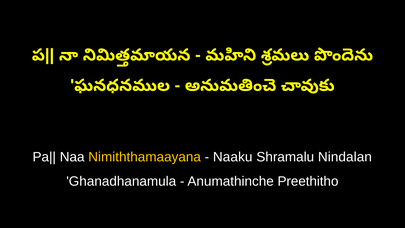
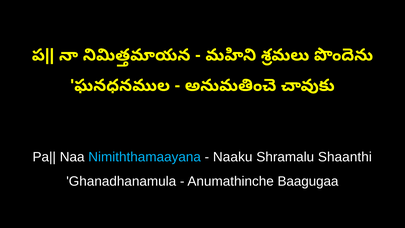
Nimiththamaayana colour: yellow -> light blue (145, 157)
Nindalan: Nindalan -> Shaanthi (345, 157)
Preethitho: Preethitho -> Baagugaa (308, 181)
